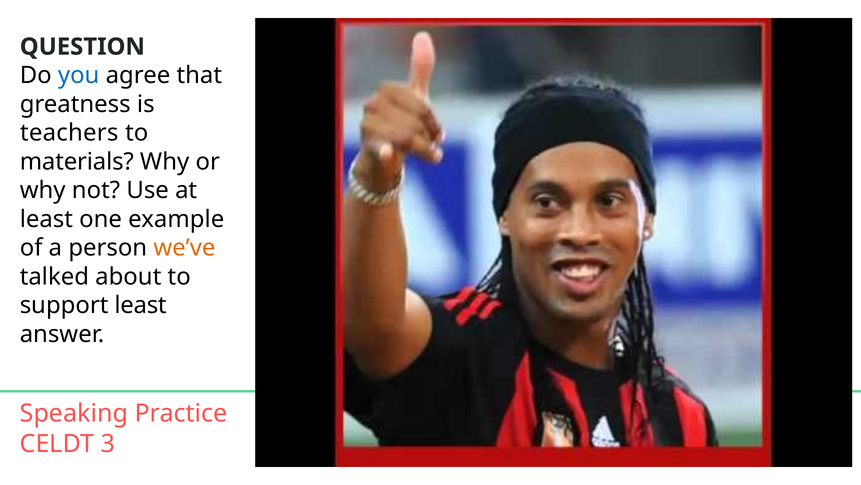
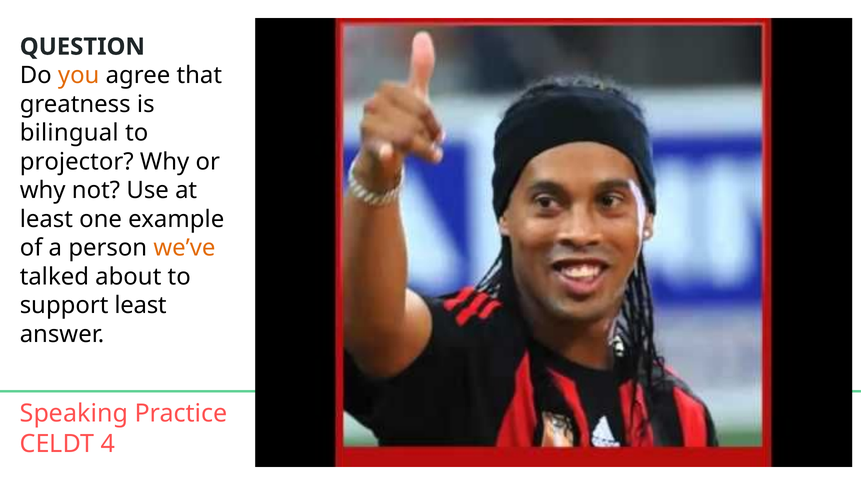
you colour: blue -> orange (79, 75)
teachers: teachers -> bilingual (69, 133)
materials: materials -> projector (77, 162)
3: 3 -> 4 (108, 443)
